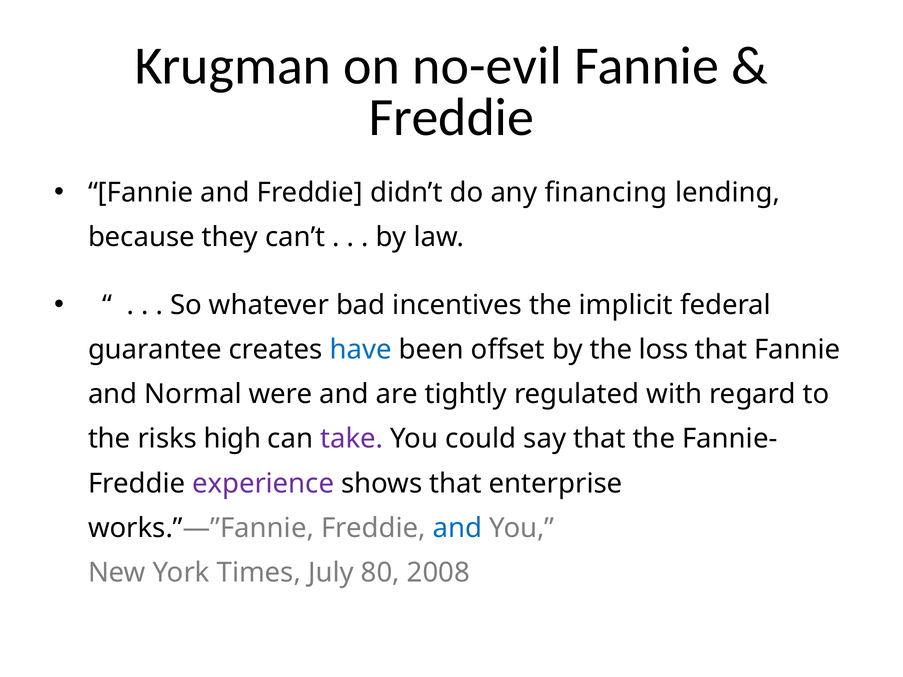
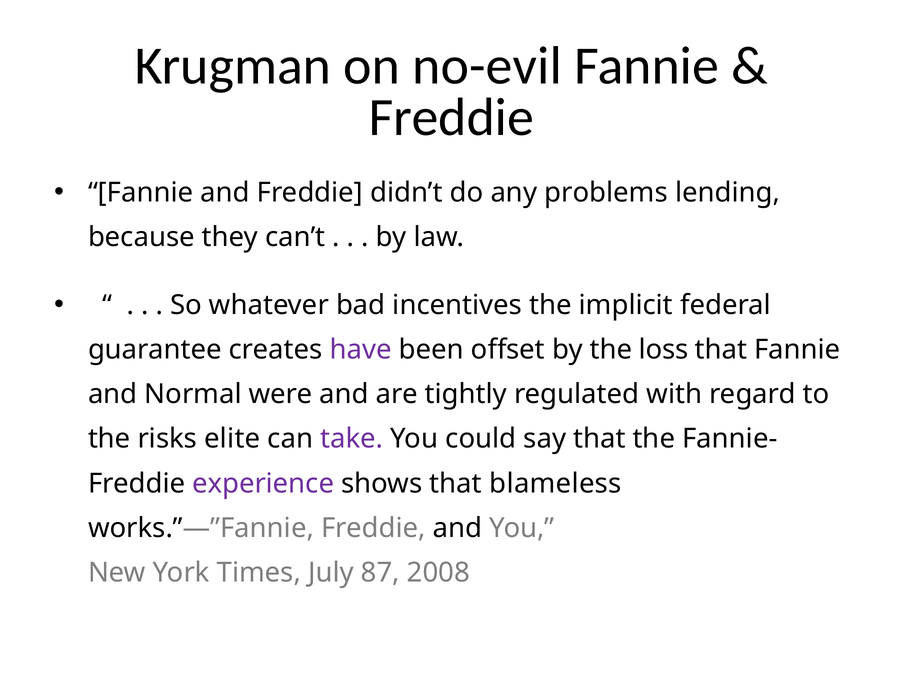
financing: financing -> problems (606, 193)
have colour: blue -> purple (361, 350)
high: high -> elite (232, 439)
enterprise: enterprise -> blameless (556, 484)
and colour: blue -> black (457, 528)
80: 80 -> 87 (380, 573)
